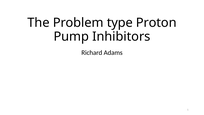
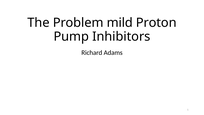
type: type -> mild (120, 23)
